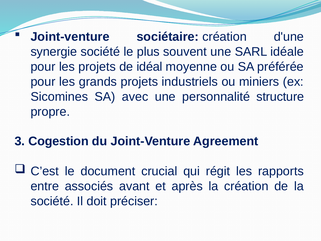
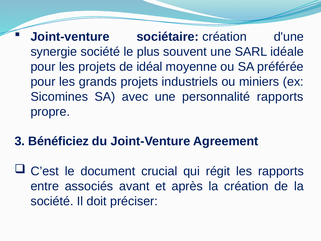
personnalité structure: structure -> rapports (280, 97)
Cogestion: Cogestion -> Bénéficiez (59, 141)
